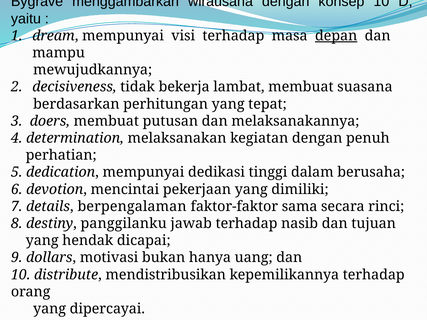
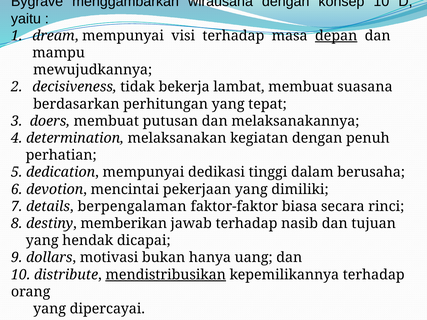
sama: sama -> biasa (300, 207)
panggilanku: panggilanku -> memberikan (124, 224)
mendistribusikan underline: none -> present (166, 275)
